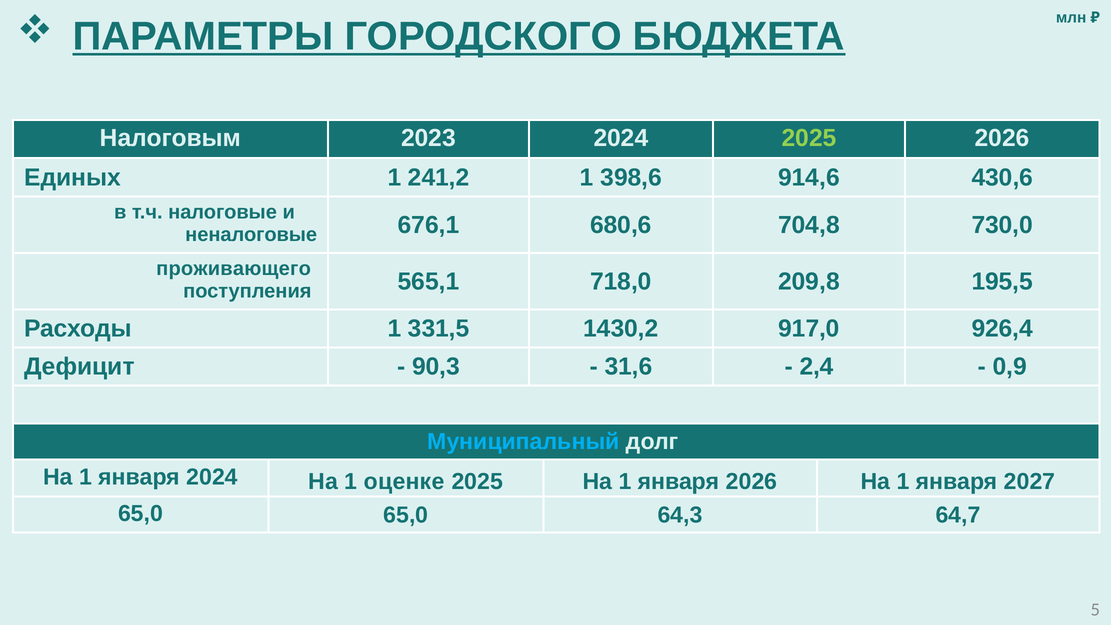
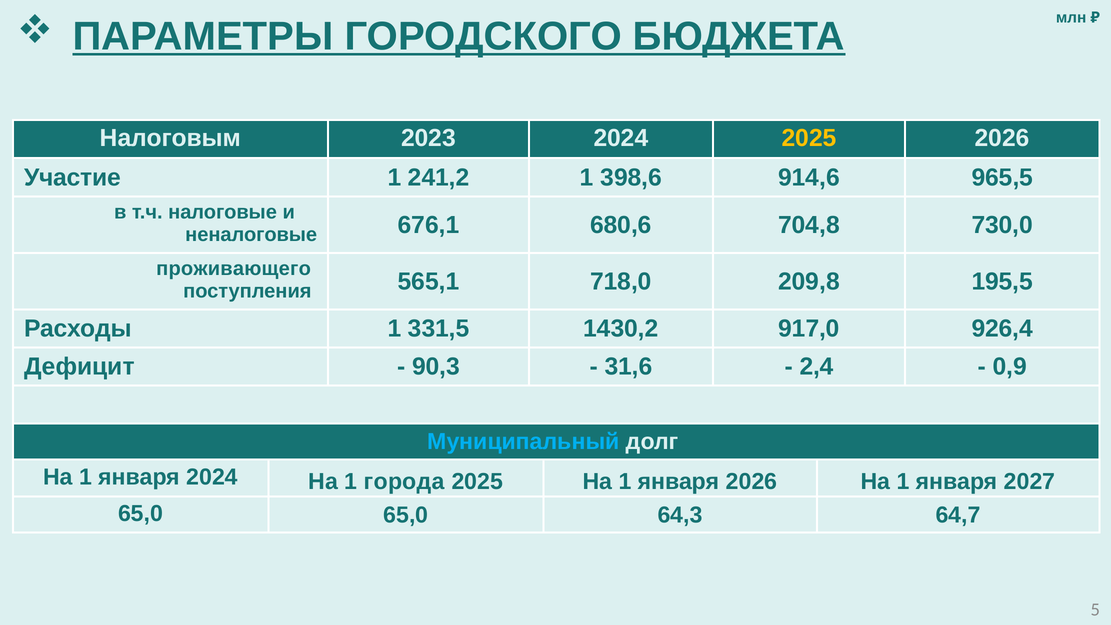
2025 colour: light green -> yellow (809, 138)
Единых: Единых -> Участие (73, 177)
430,6: 430,6 -> 965,5 (1002, 177)
оценке: оценке -> города (404, 482)
